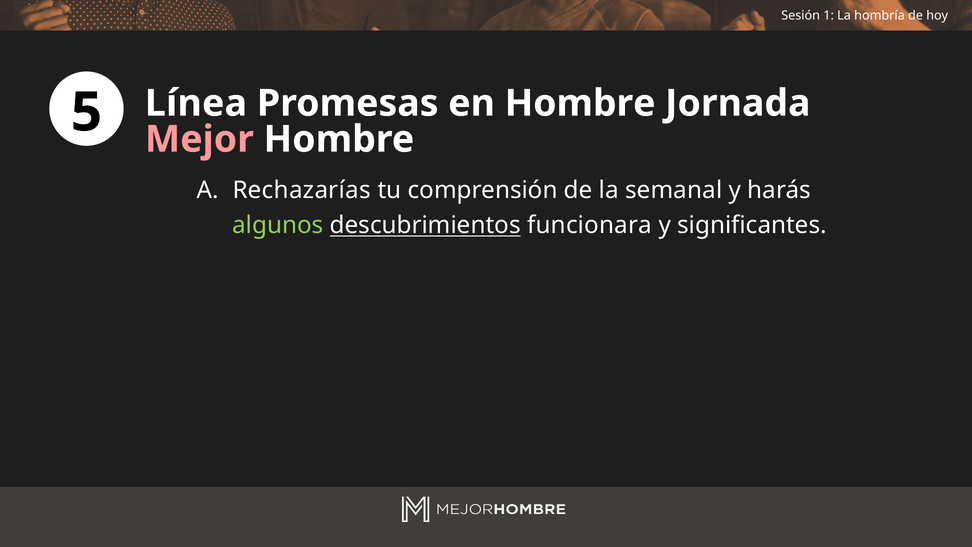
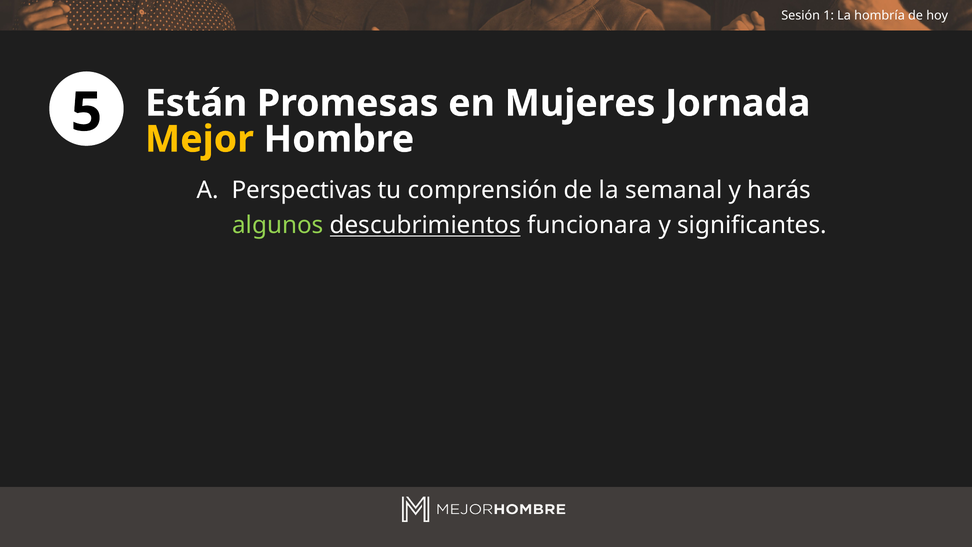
Línea: Línea -> Están (196, 103)
en Hombre: Hombre -> Mujeres (580, 103)
Mejor colour: pink -> yellow (199, 139)
Rechazarías: Rechazarías -> Perspectivas (302, 190)
